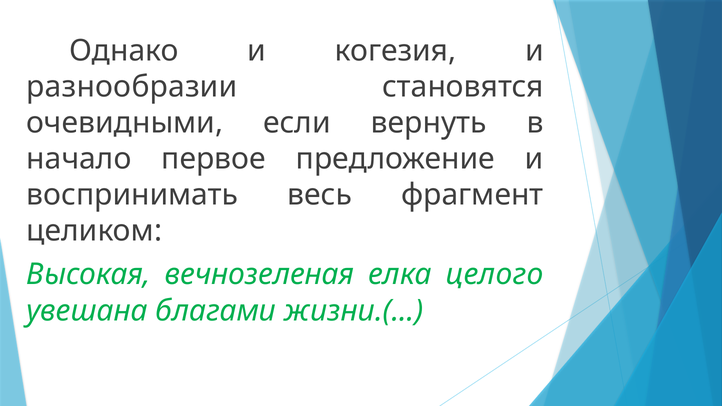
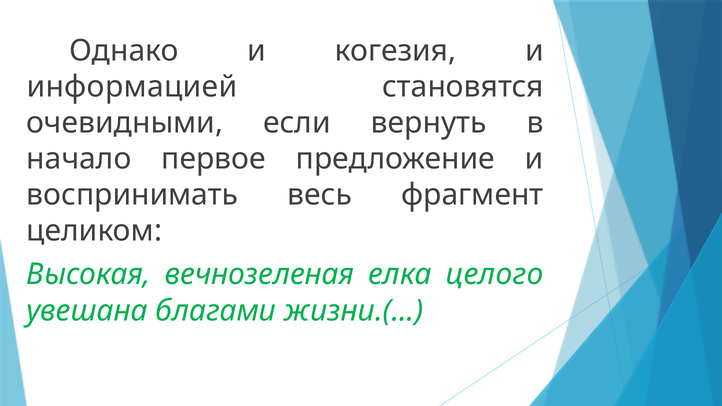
разнообразии: разнообразии -> информацией (132, 87)
